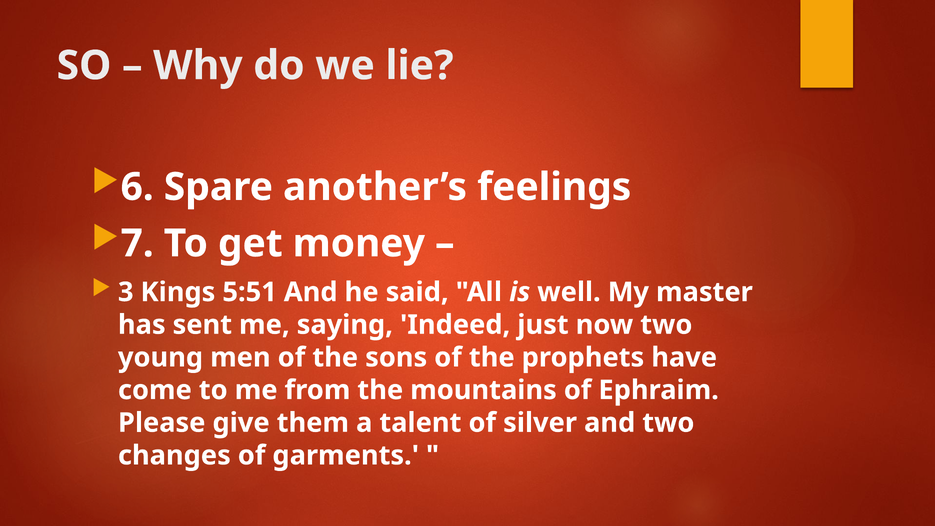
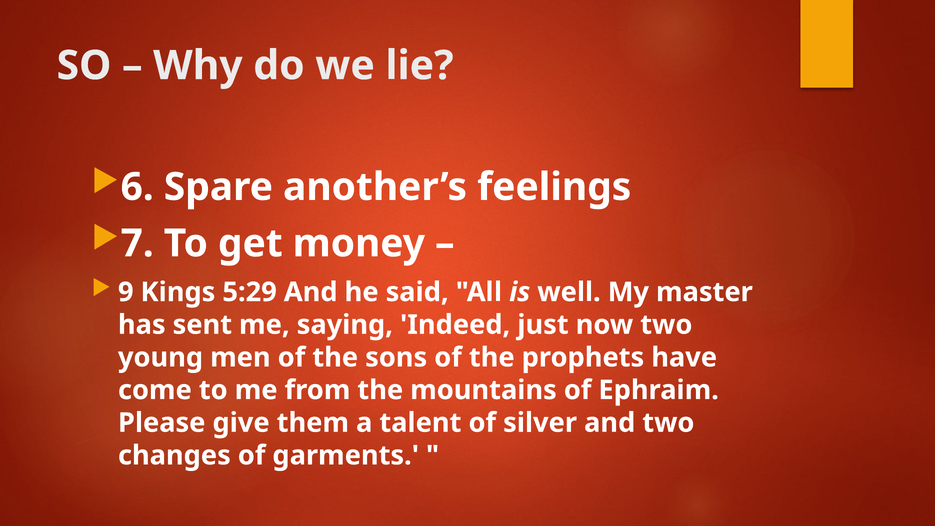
3: 3 -> 9 (126, 292)
5:51: 5:51 -> 5:29 (250, 292)
